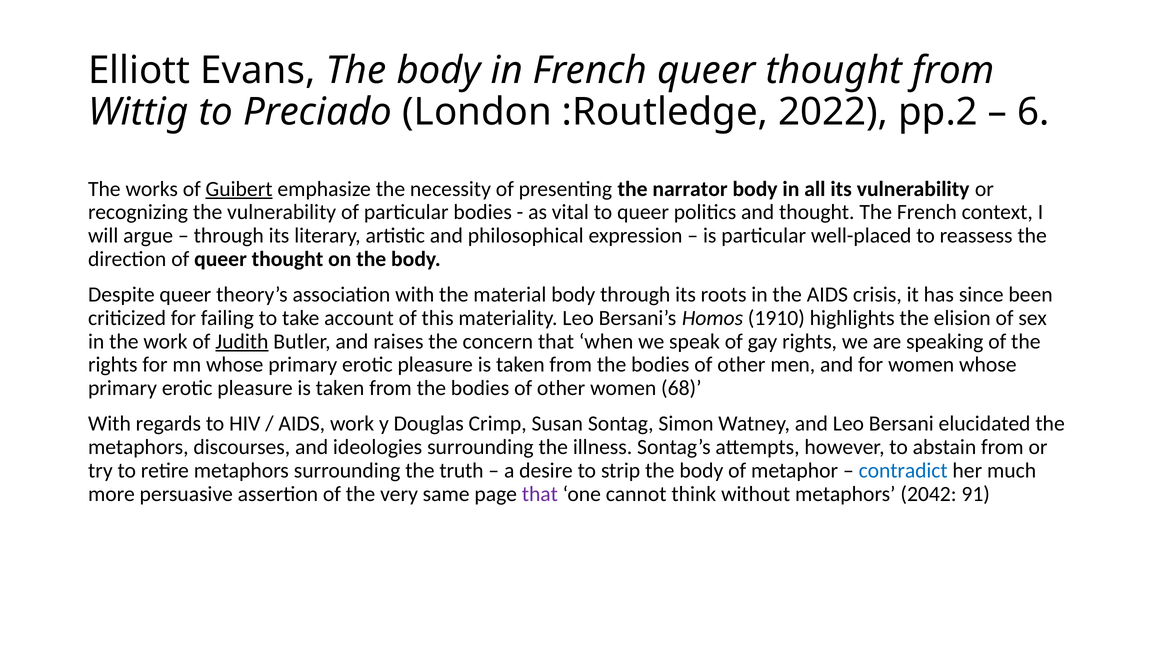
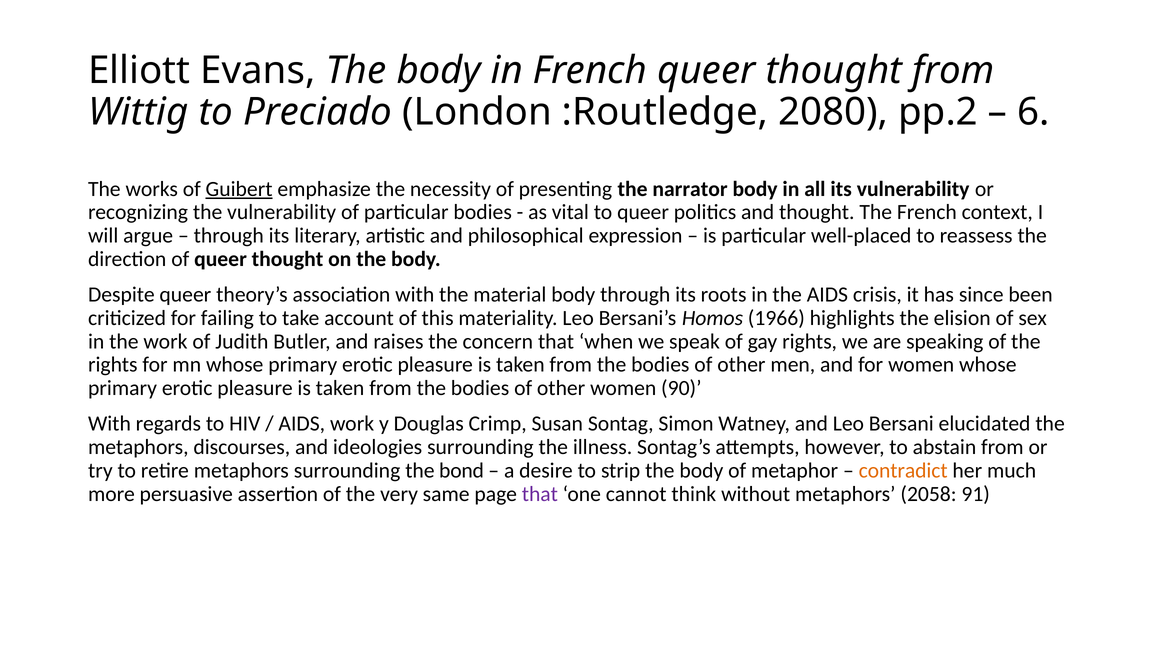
2022: 2022 -> 2080 (833, 112)
1910: 1910 -> 1966 (776, 318)
Judith underline: present -> none (242, 341)
68: 68 -> 90 (681, 388)
truth: truth -> bond (462, 470)
contradict colour: blue -> orange (903, 470)
2042: 2042 -> 2058 (929, 494)
